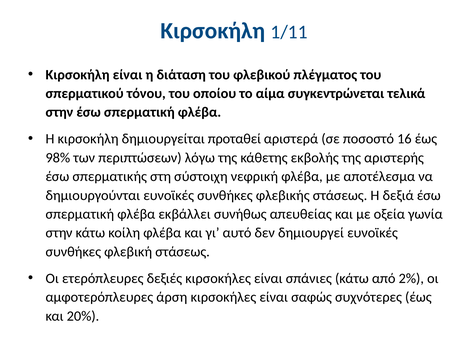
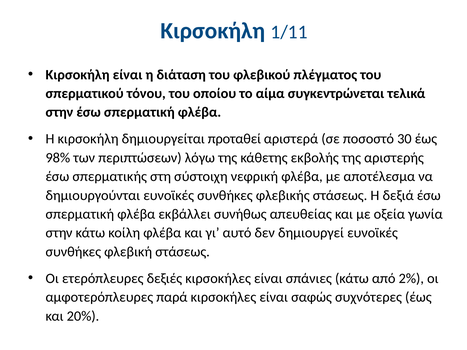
16: 16 -> 30 (404, 139)
άρση: άρση -> παρά (172, 297)
